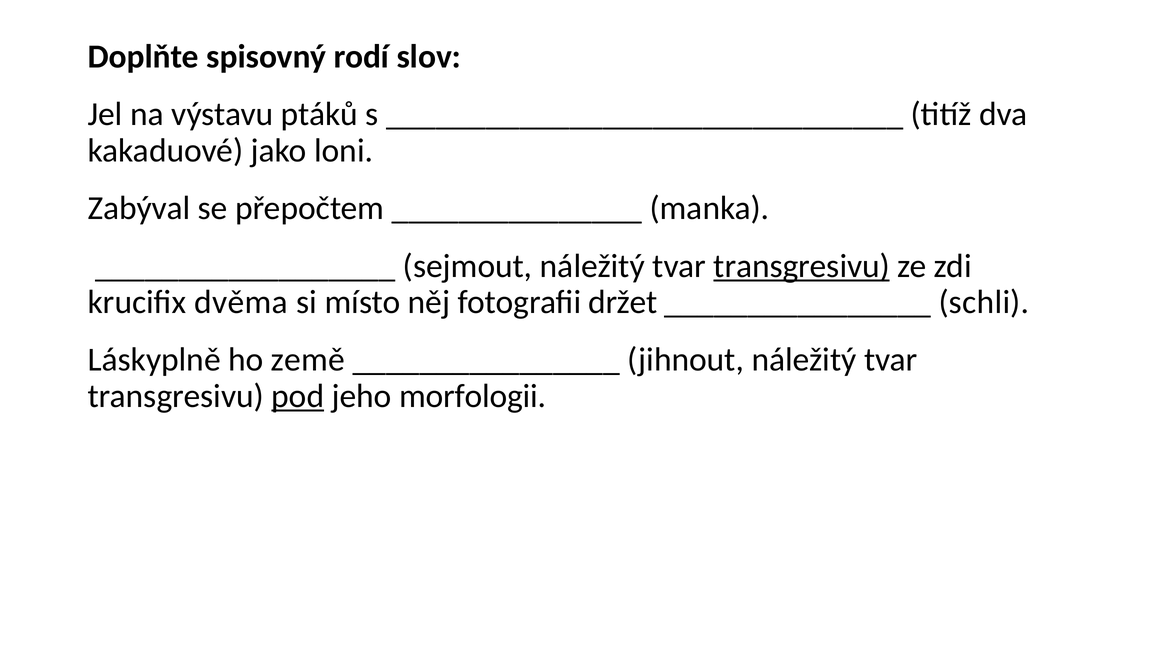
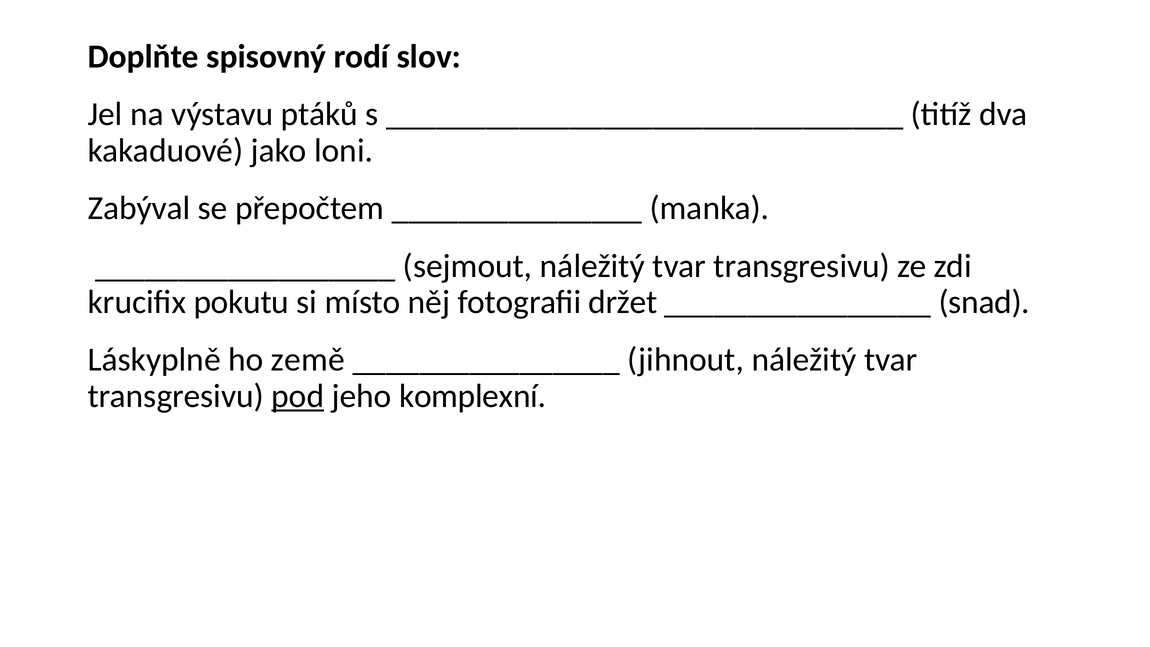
transgresivu underline: present -> none (802, 266)
dvěma: dvěma -> pokutu (241, 302)
schli: schli -> snad (984, 302)
morfologii: morfologii -> komplexní (473, 396)
